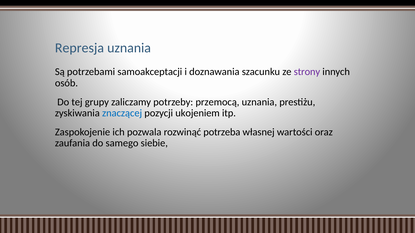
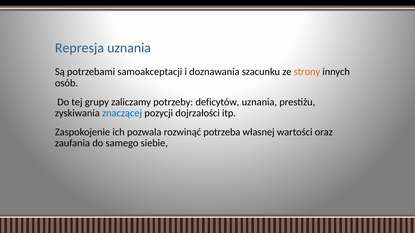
strony colour: purple -> orange (307, 72)
przemocą: przemocą -> deficytów (217, 102)
ukojeniem: ukojeniem -> dojrzałości (198, 113)
